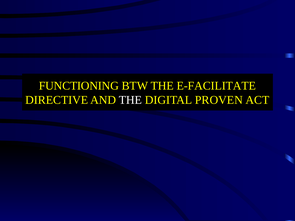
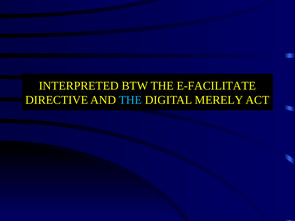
FUNCTIONING: FUNCTIONING -> INTERPRETED (79, 86)
THE colour: white -> light blue (130, 100)
PROVEN: PROVEN -> MERELY (219, 100)
